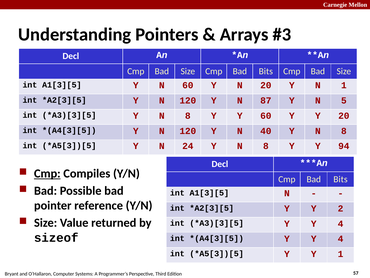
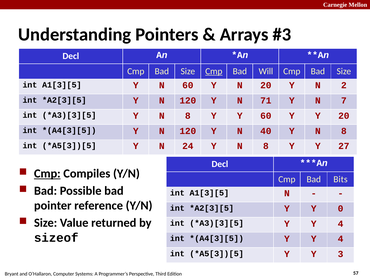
Cmp underline: none -> present (214, 71)
Bits: Bits -> Will (266, 71)
N 1: 1 -> 2 (344, 85)
87: 87 -> 71 (266, 100)
5: 5 -> 7 (344, 100)
94: 94 -> 27 (344, 146)
2: 2 -> 0 (341, 208)
Y 1: 1 -> 3 (341, 254)
